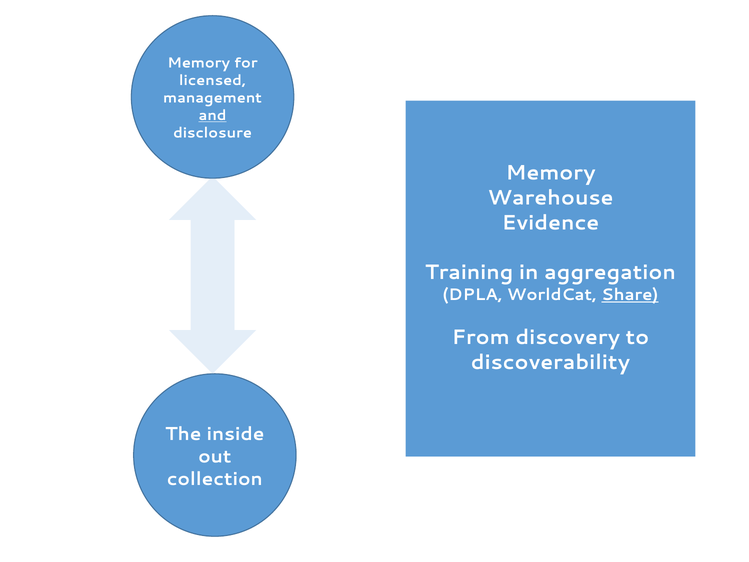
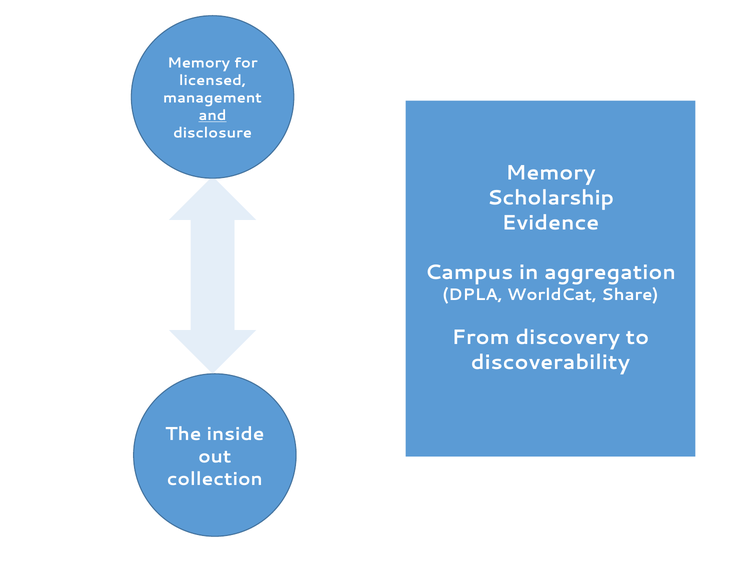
Warehouse: Warehouse -> Scholarship (551, 198)
Training: Training -> Campus (469, 273)
Share underline: present -> none (630, 295)
